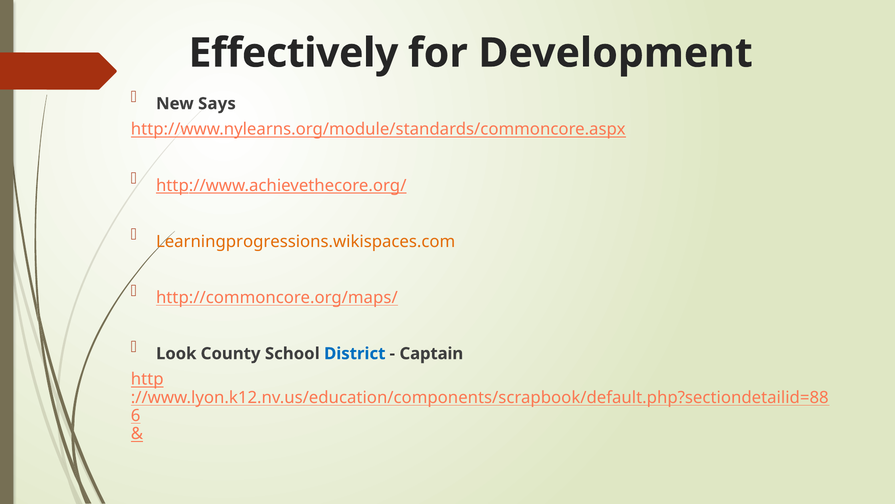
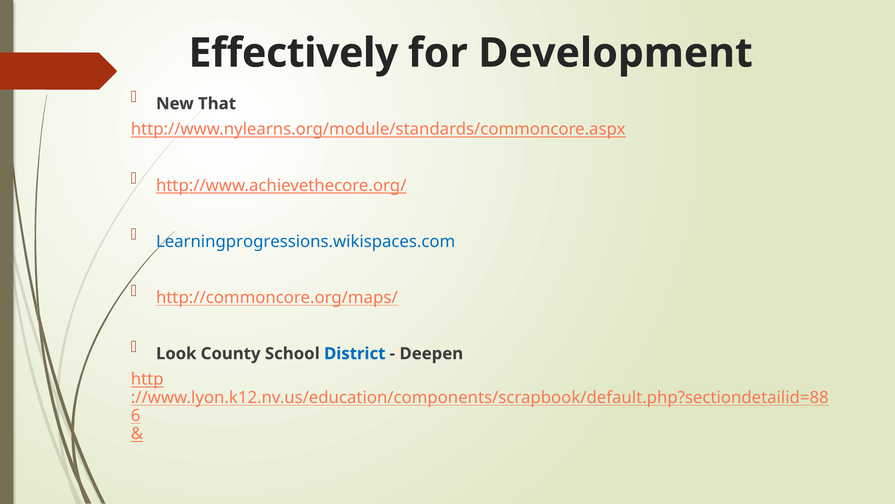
Says: Says -> That (217, 104)
Learningprogressions.wikispaces.com colour: orange -> blue (306, 241)
Captain: Captain -> Deepen (431, 353)
